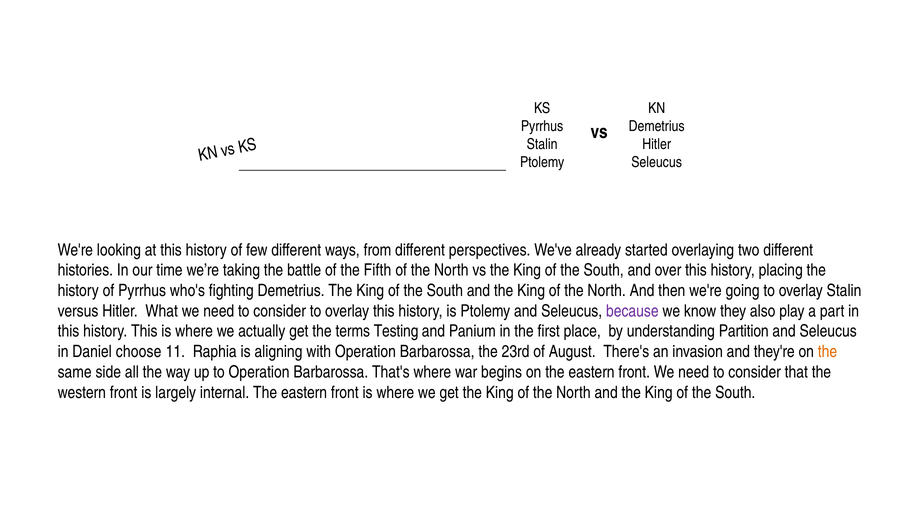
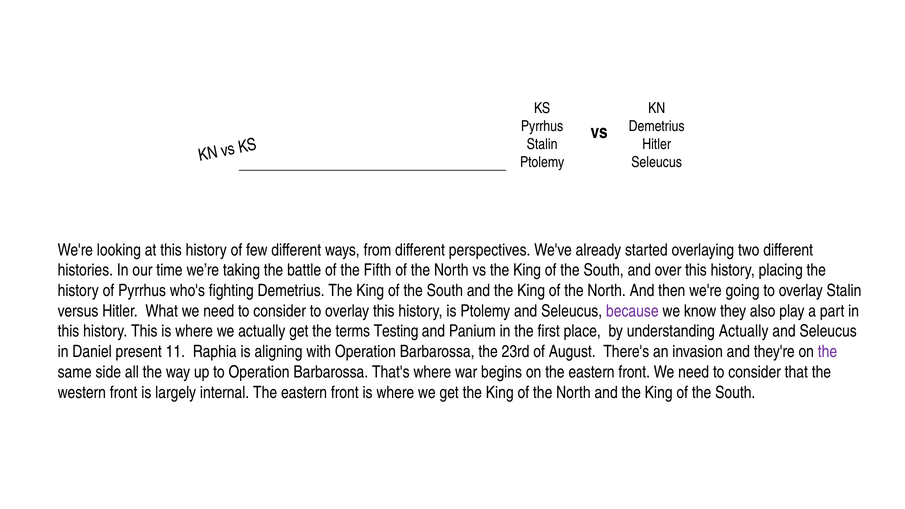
understanding Partition: Partition -> Actually (744, 331)
choose: choose -> present (139, 352)
the colour: orange -> purple (827, 352)
